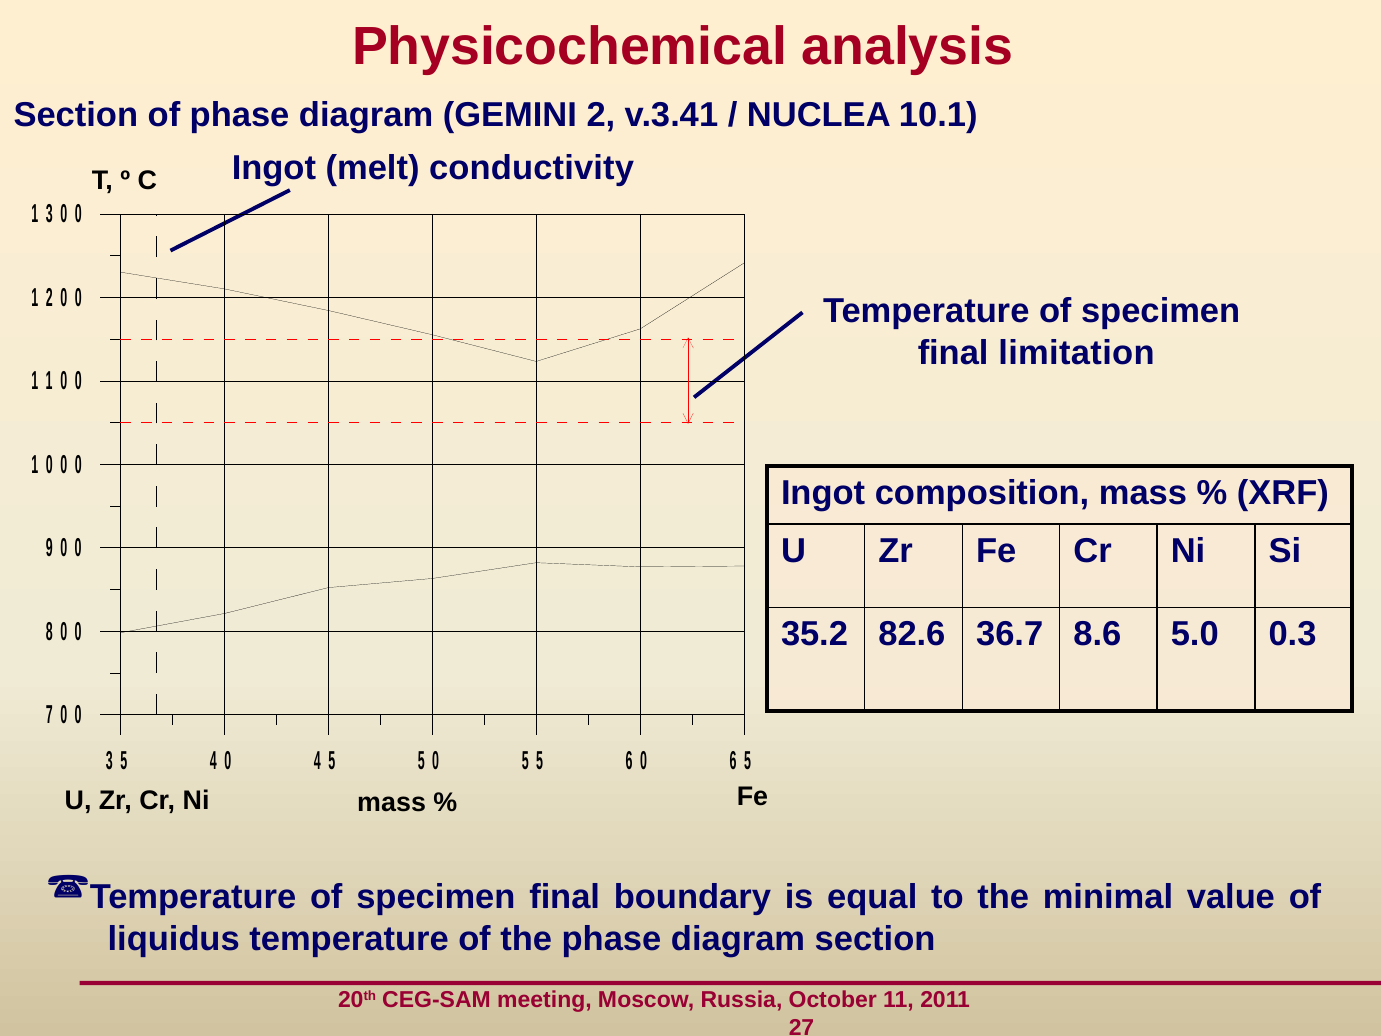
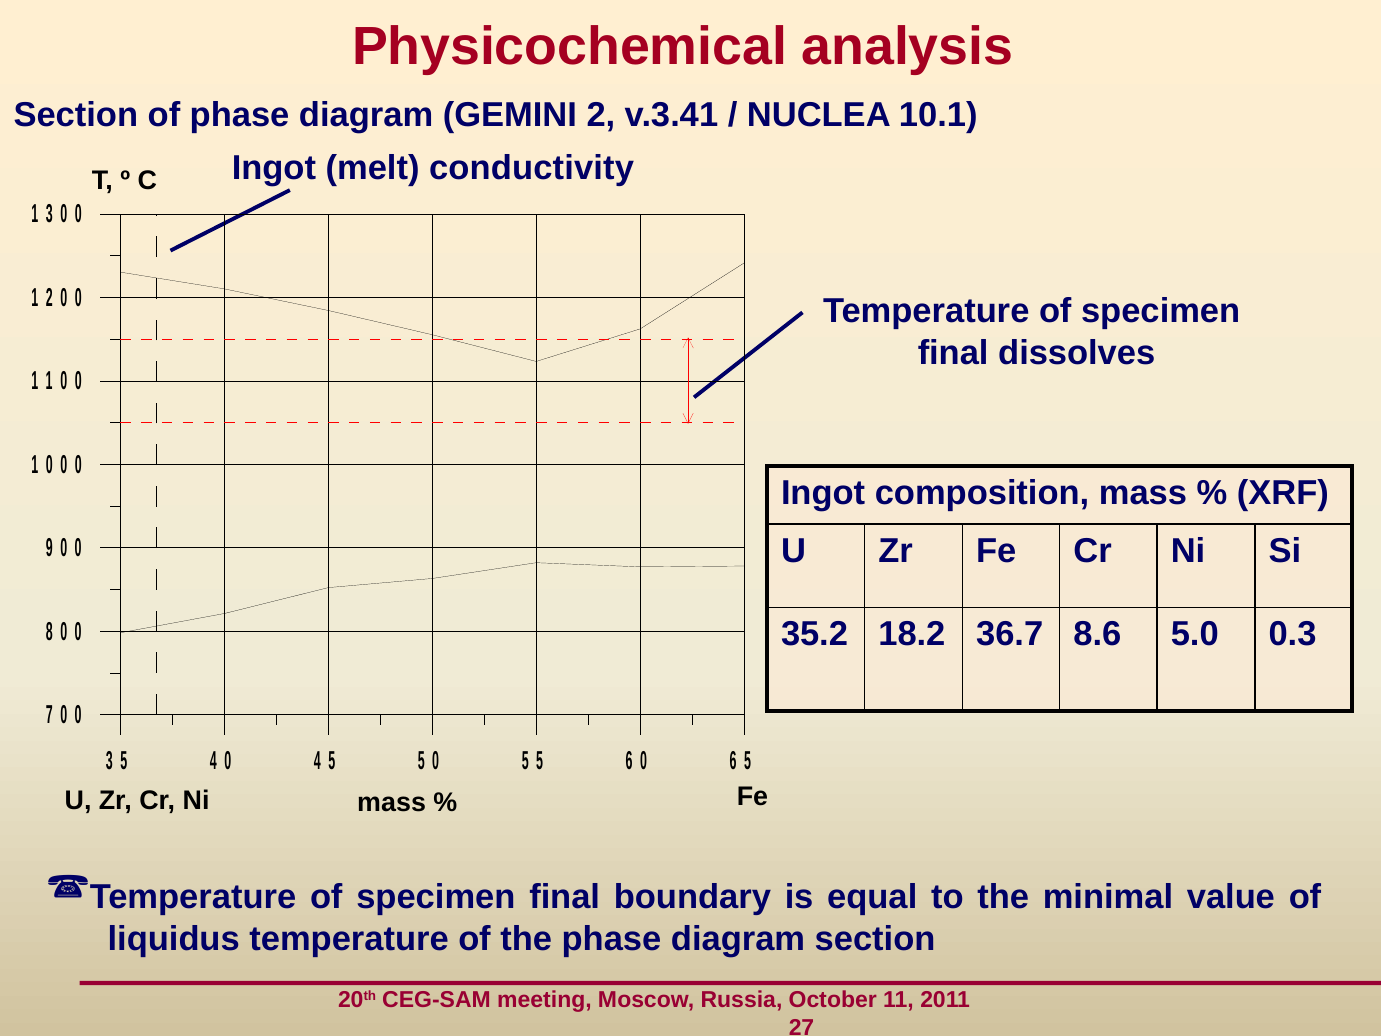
limitation: limitation -> dissolves (1077, 353)
82.6: 82.6 -> 18.2 (912, 634)
